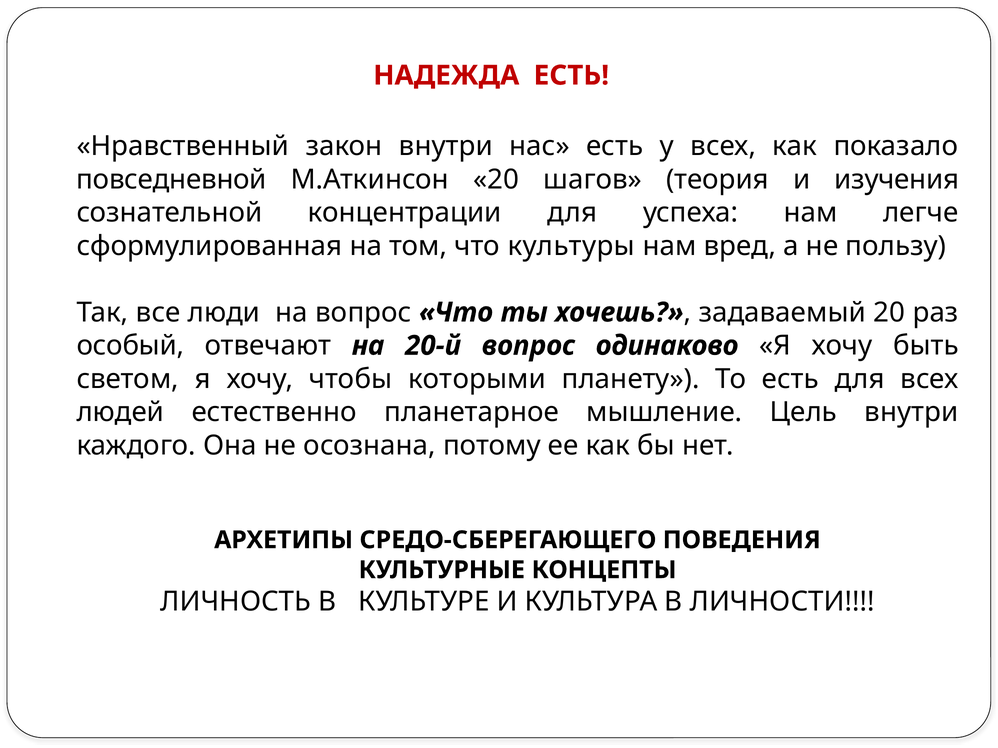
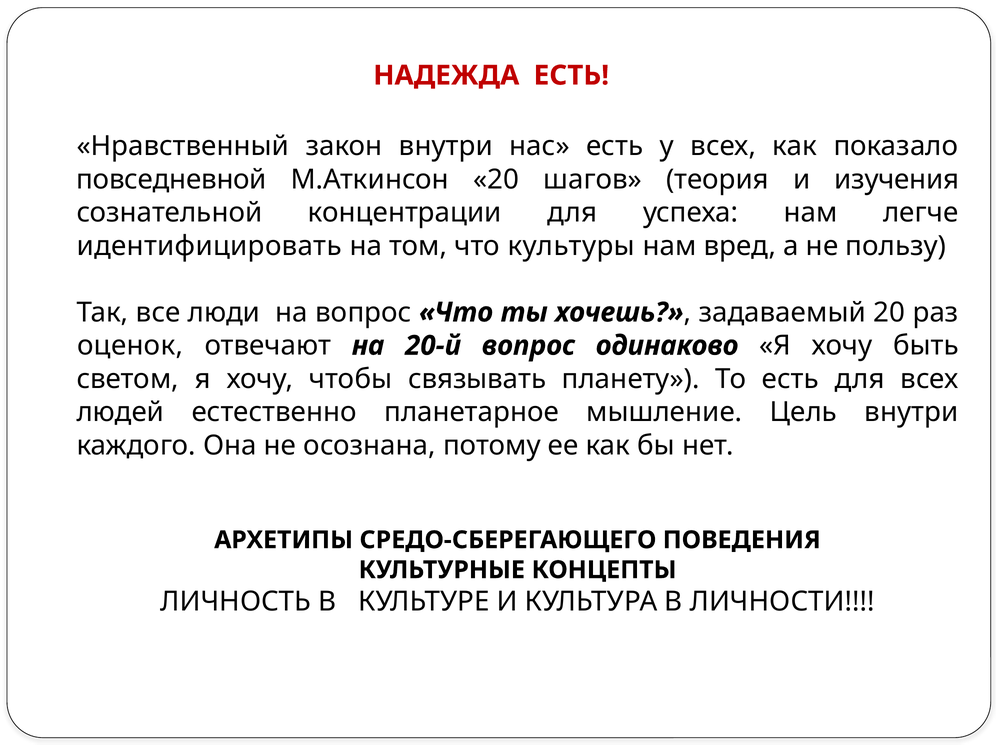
сформулированная: сформулированная -> идентифицировать (209, 246)
особый: особый -> оценок (130, 346)
которыми: которыми -> связывать (477, 379)
